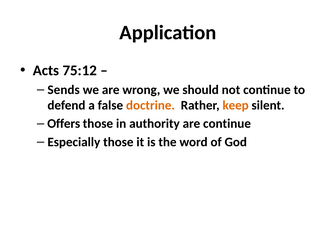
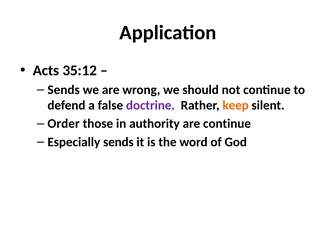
75:12: 75:12 -> 35:12 (80, 70)
doctrine colour: orange -> purple (150, 105)
Offers: Offers -> Order (64, 124)
Especially those: those -> sends (118, 142)
